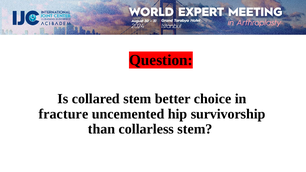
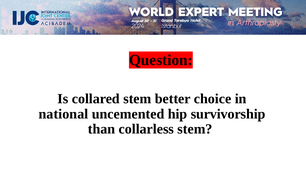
fracture: fracture -> national (63, 114)
